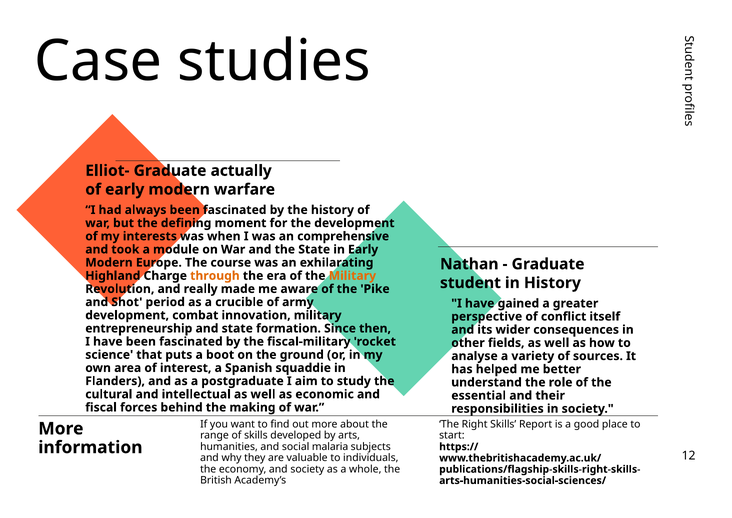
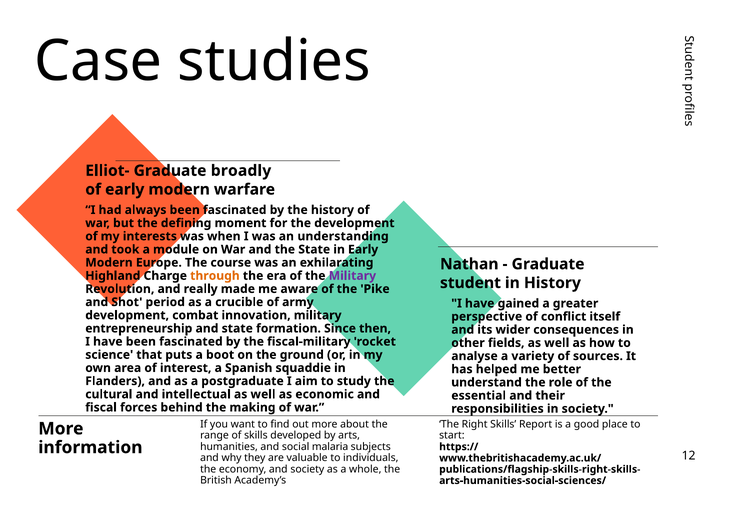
actually: actually -> broadly (241, 171)
comprehensive: comprehensive -> understanding (343, 236)
Military colour: orange -> purple (352, 276)
